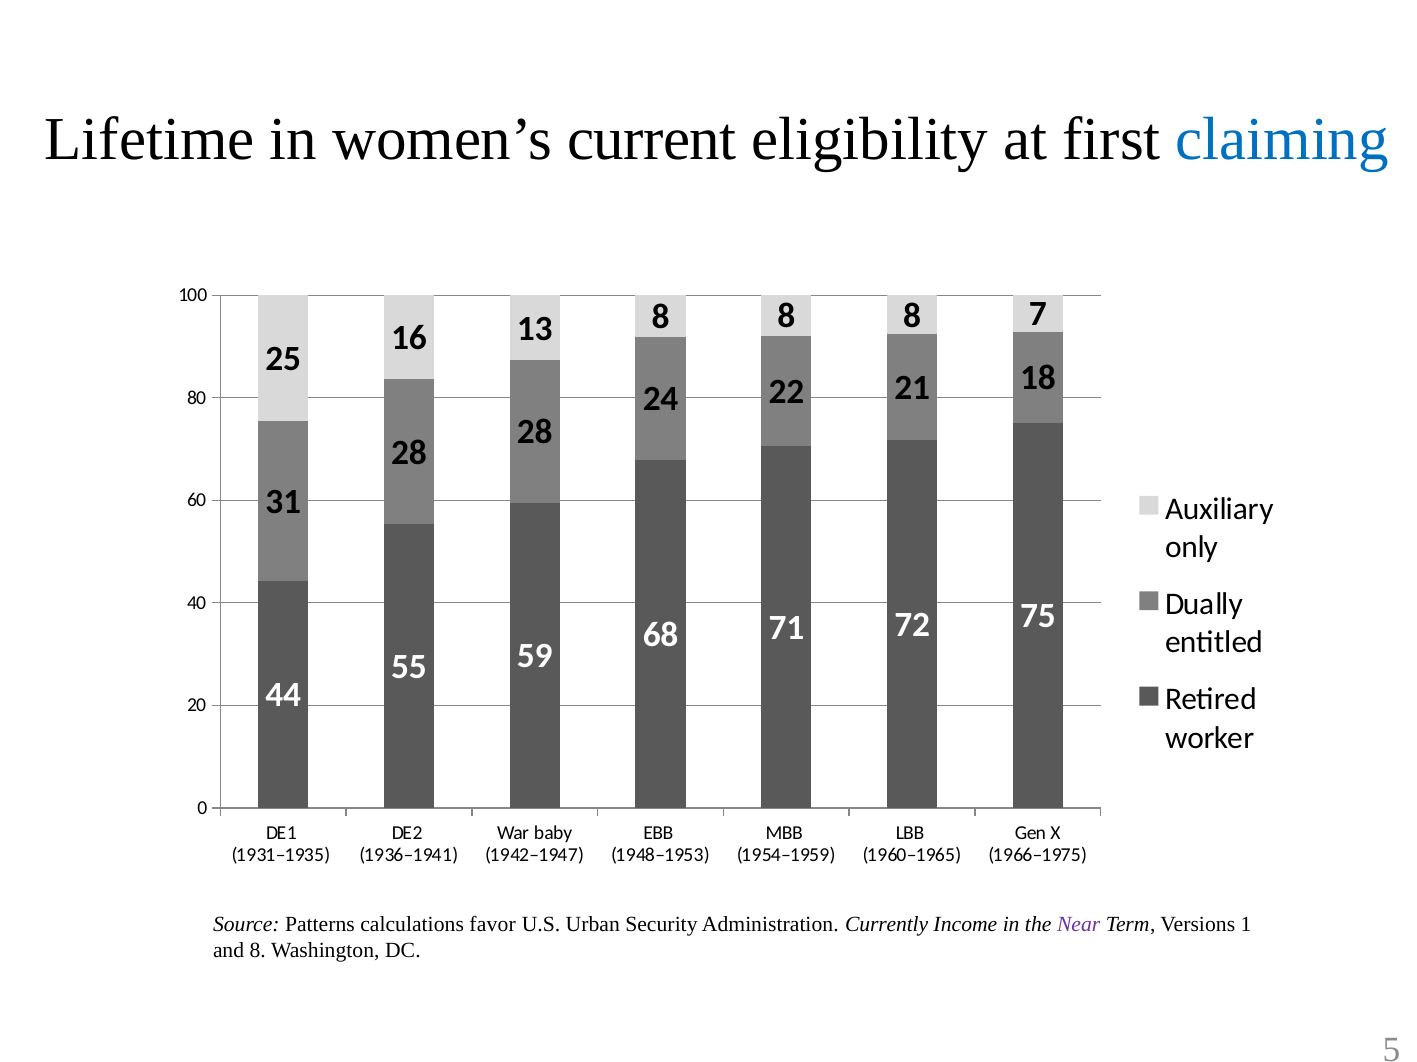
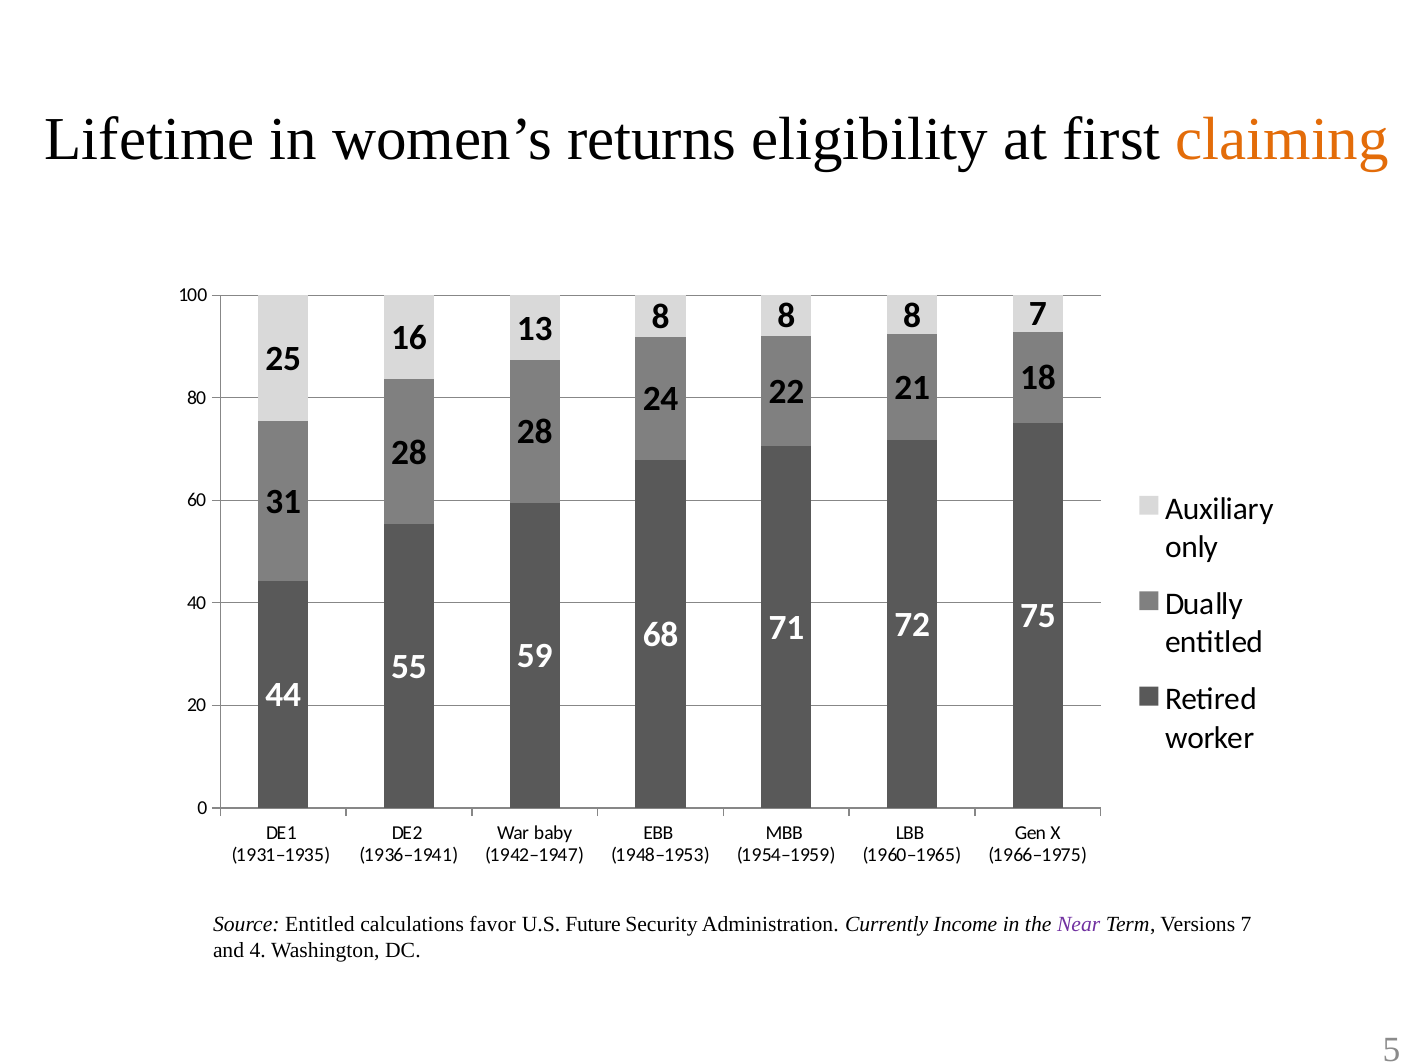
current: current -> returns (652, 140)
claiming colour: blue -> orange (1282, 140)
Source Patterns: Patterns -> Entitled (320, 925)
Urban: Urban -> Future (593, 925)
Versions 1: 1 -> 7 (1246, 925)
and 8: 8 -> 4 (258, 951)
